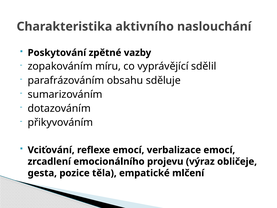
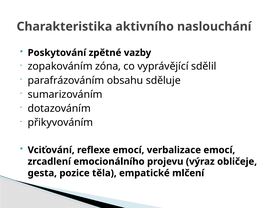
míru: míru -> zóna (108, 66)
